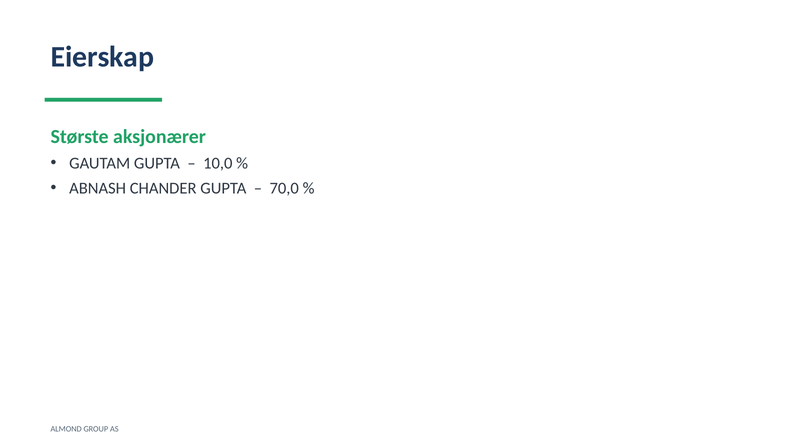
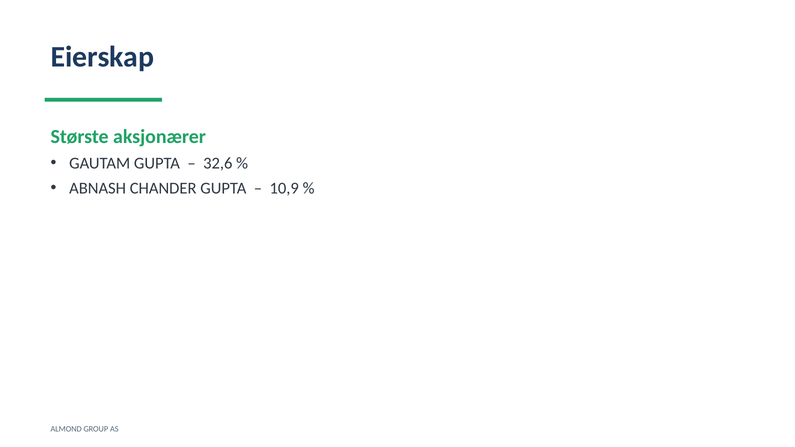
10,0: 10,0 -> 32,6 (218, 163)
70,0: 70,0 -> 10,9 (284, 188)
